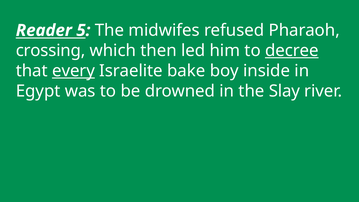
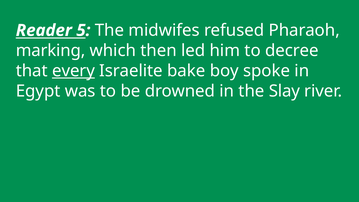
crossing: crossing -> marking (51, 51)
decree underline: present -> none (292, 51)
inside: inside -> spoke (267, 71)
